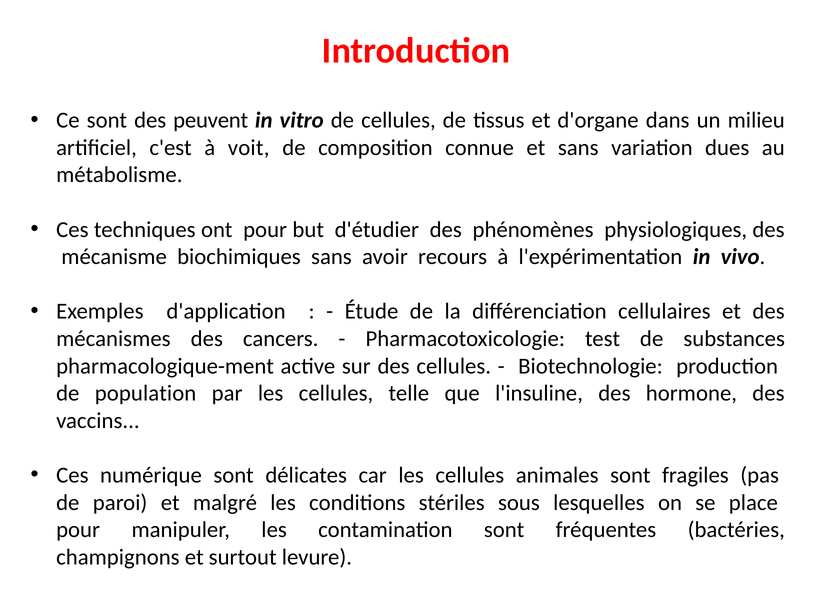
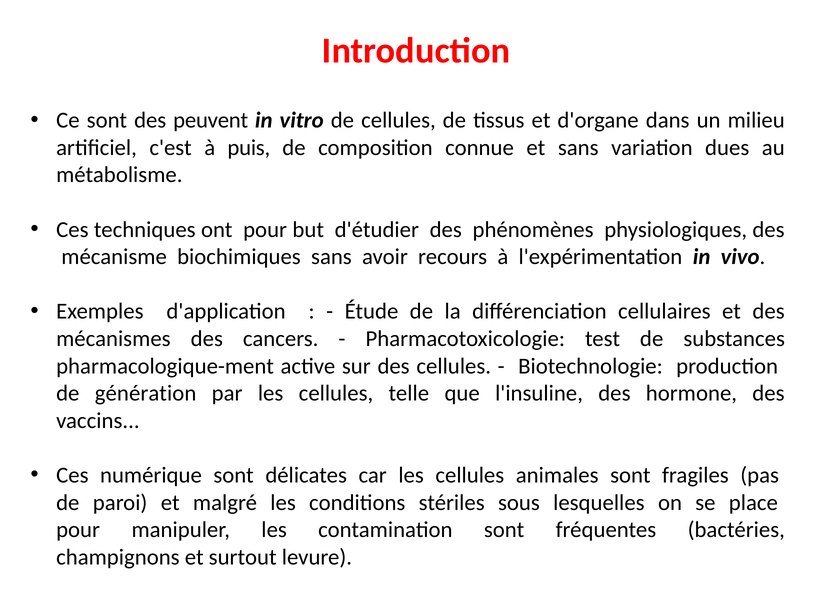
voit: voit -> puis (249, 148)
population: population -> génération (146, 394)
